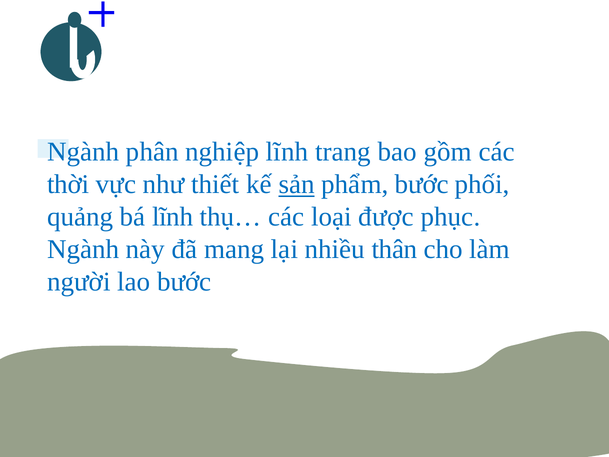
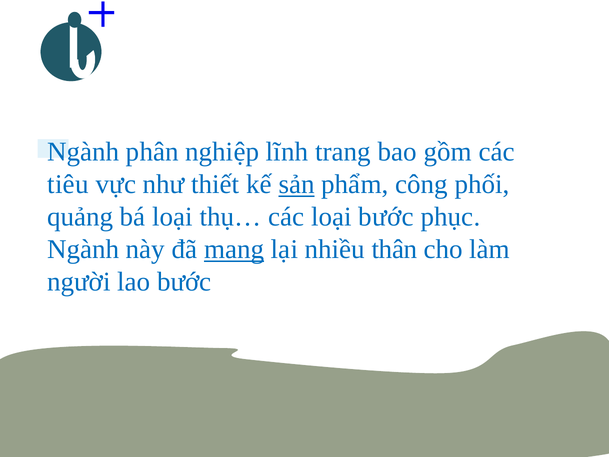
thời: thời -> tiêu (68, 184)
phẩm bước: bước -> công (422, 184)
bá lĩnh: lĩnh -> loại (173, 217)
loại được: được -> bước (386, 217)
mang underline: none -> present (234, 249)
